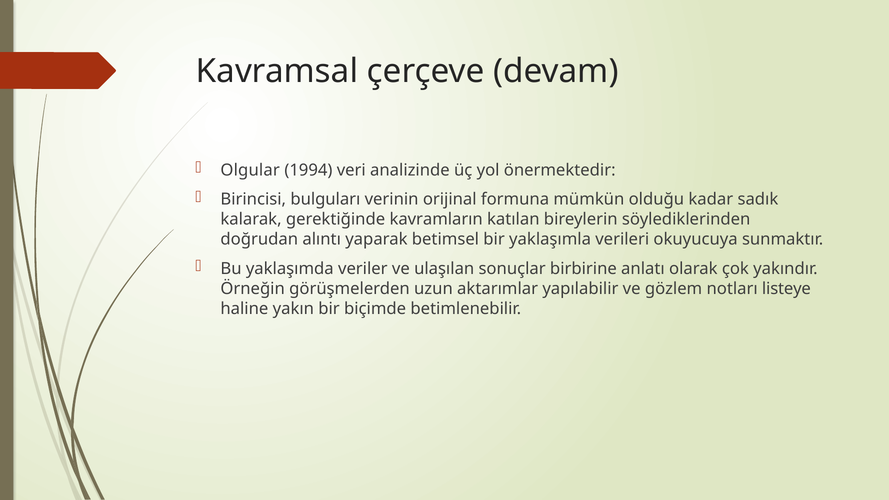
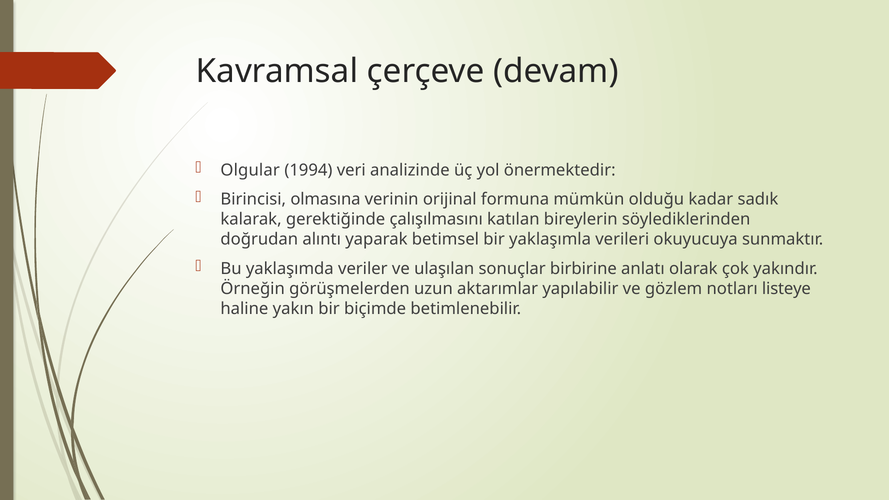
bulguları: bulguları -> olmasına (325, 199)
kavramların: kavramların -> çalışılmasını (436, 219)
